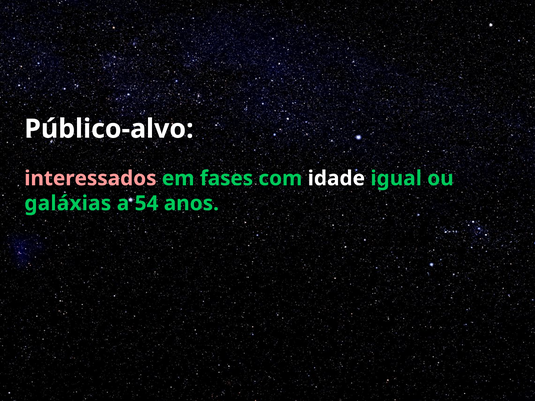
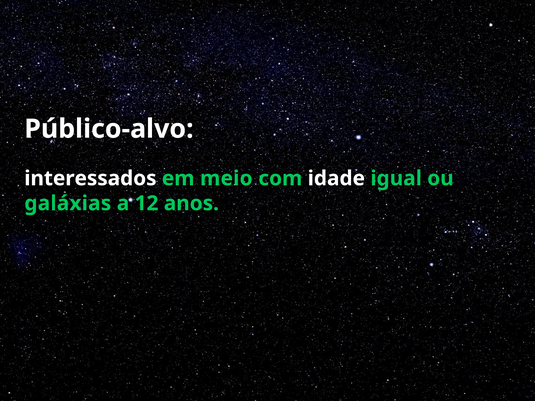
interessados colour: pink -> white (90, 179)
fases: fases -> meio (226, 179)
54: 54 -> 12 (147, 203)
